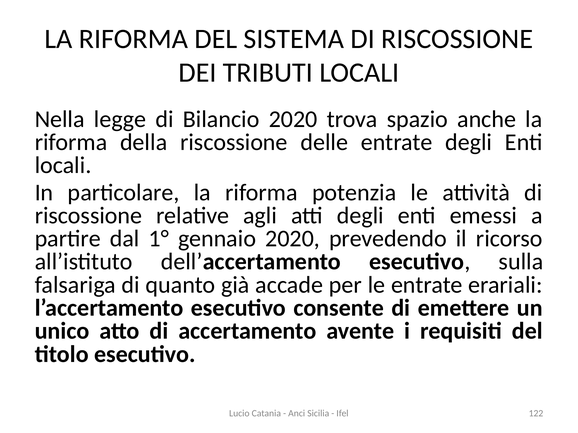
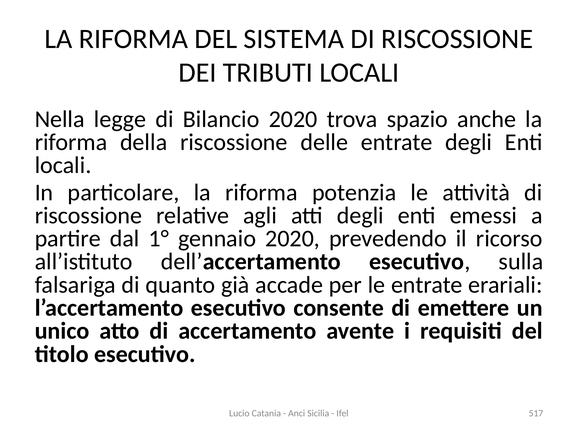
122: 122 -> 517 (536, 414)
